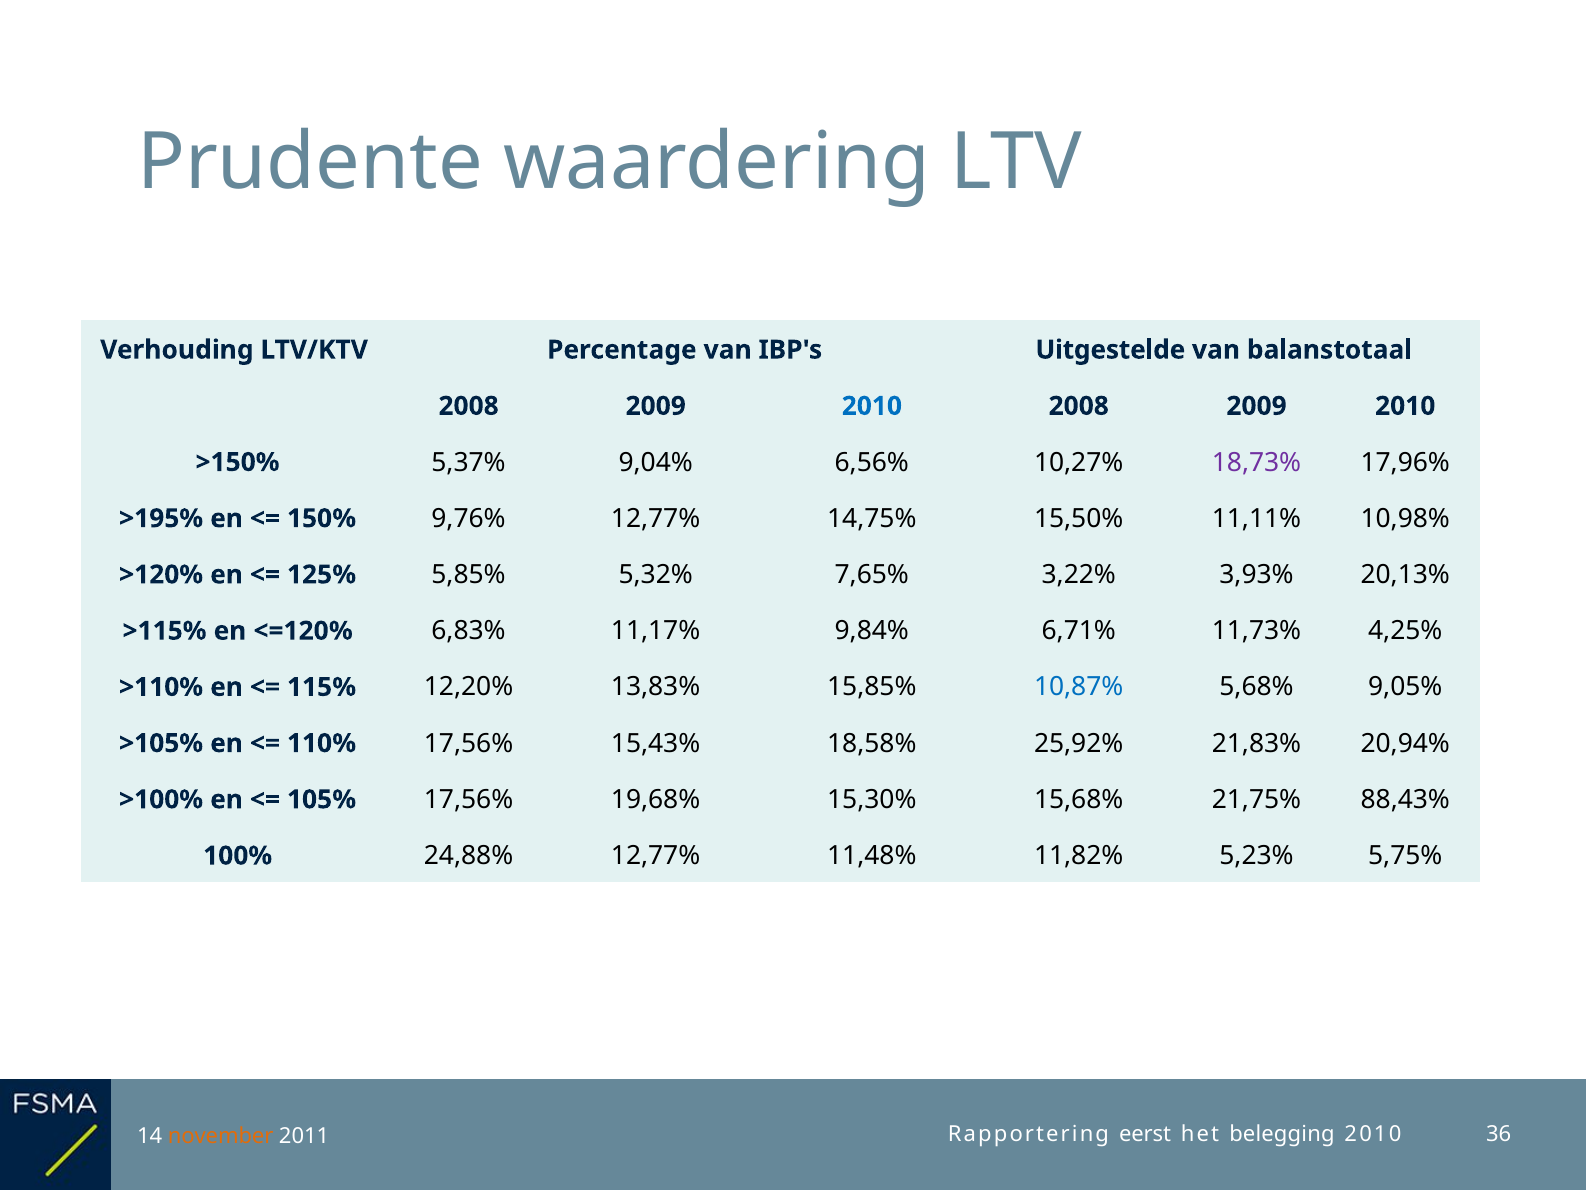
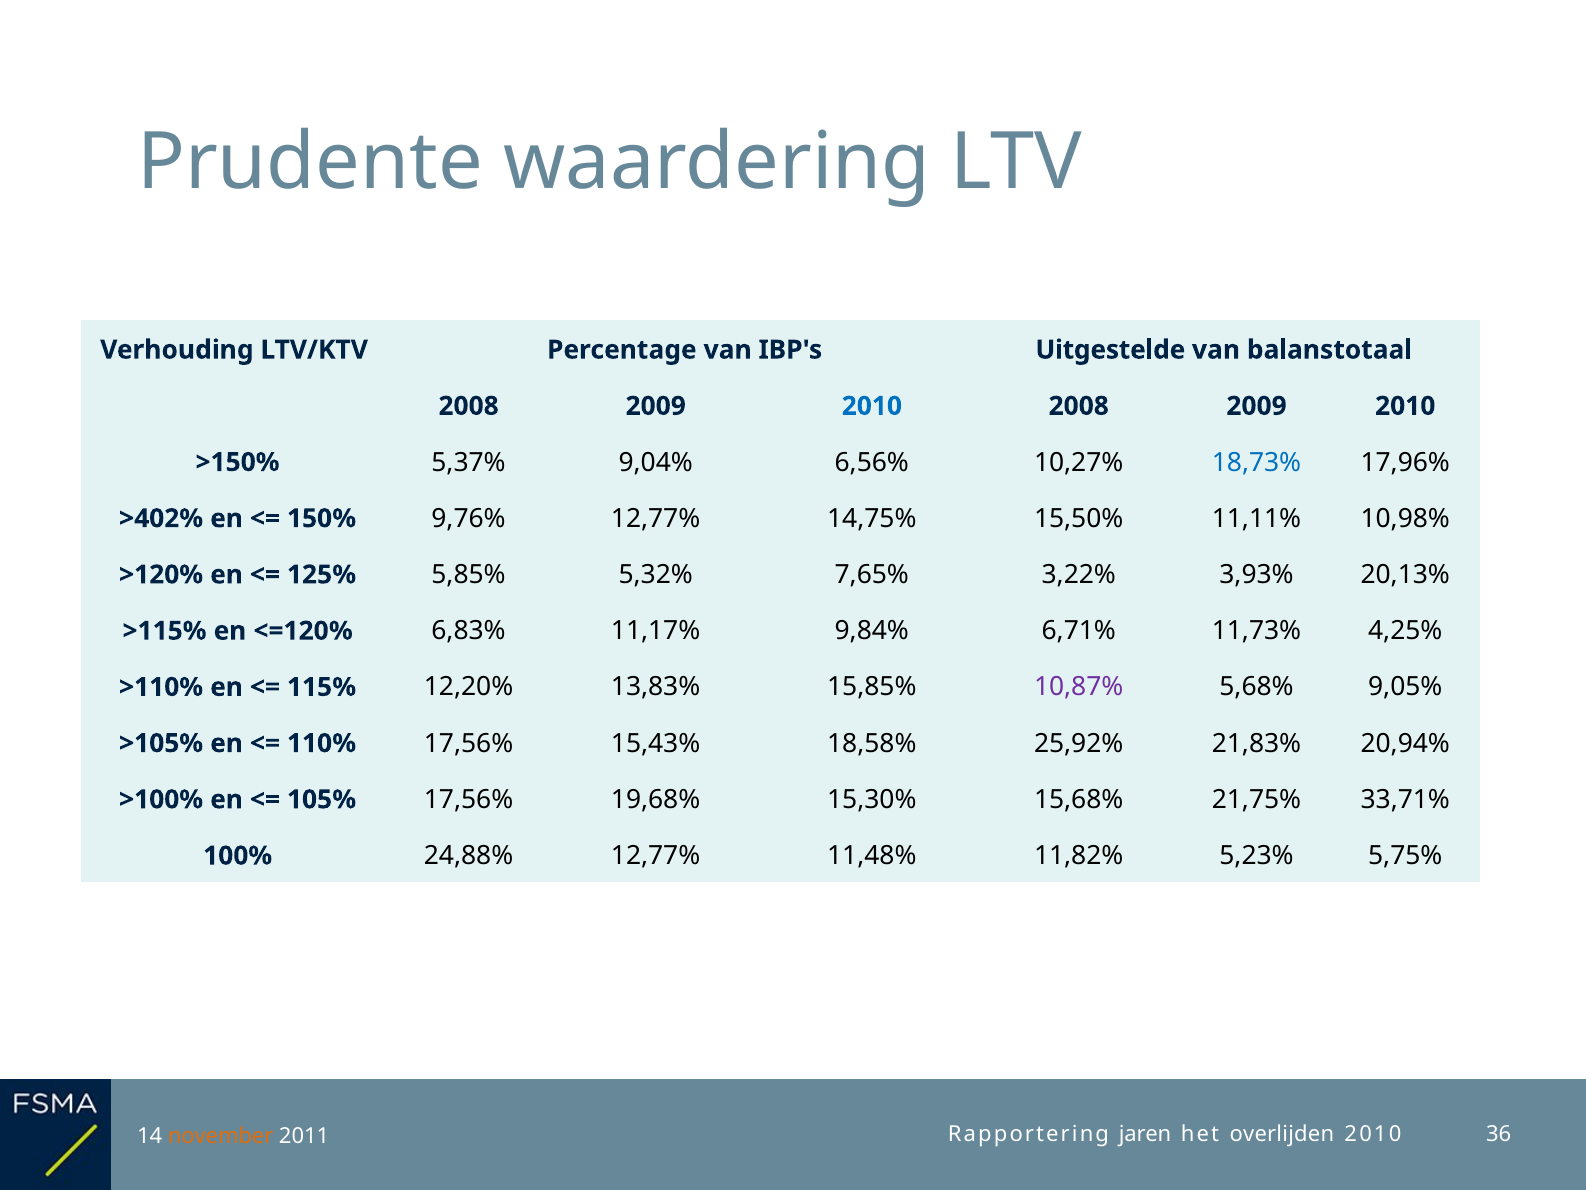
18,73% colour: purple -> blue (1257, 462)
>195%: >195% -> >402% (161, 518)
10,87% colour: blue -> purple (1079, 687)
88,43%: 88,43% -> 33,71% (1405, 799)
eerst: eerst -> jaren (1145, 1134)
belegging: belegging -> overlijden (1282, 1134)
